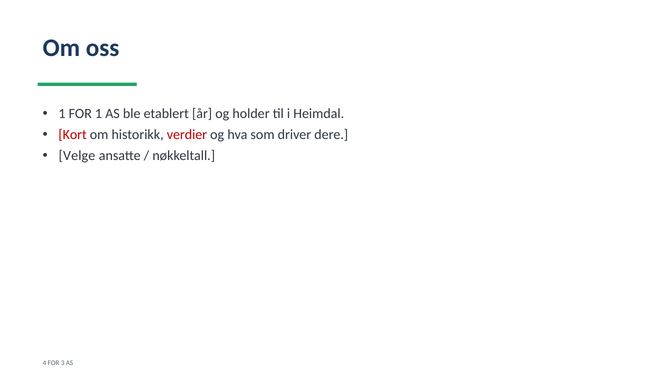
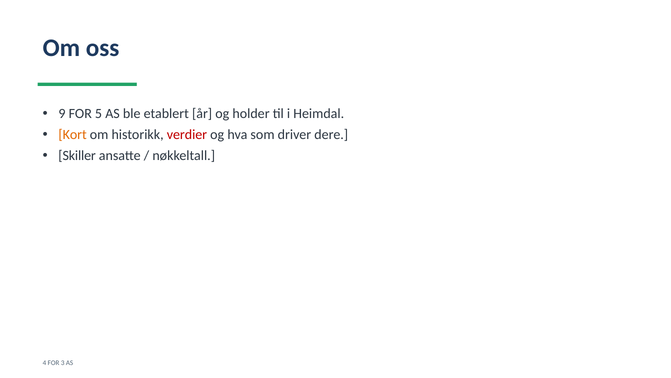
1: 1 -> 9 (62, 114)
FOR 1: 1 -> 5 (99, 114)
Kort colour: red -> orange (73, 135)
Velge: Velge -> Skiller (77, 156)
